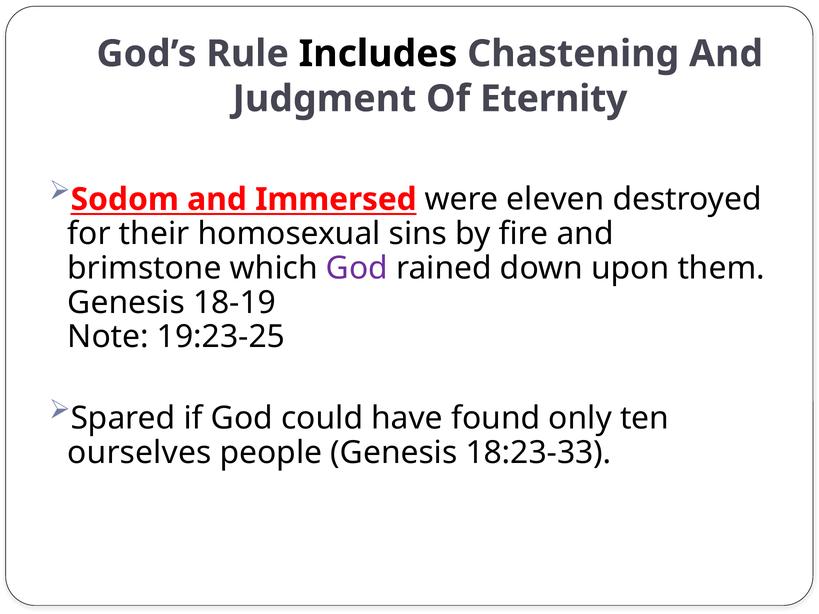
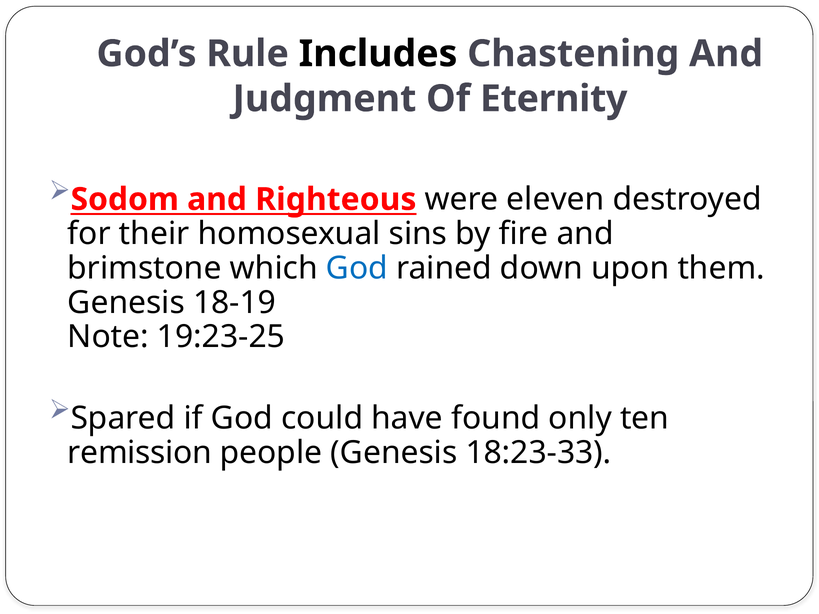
Immersed: Immersed -> Righteous (336, 199)
God colour: purple -> blue (357, 268)
ourselves: ourselves -> remission (140, 453)
